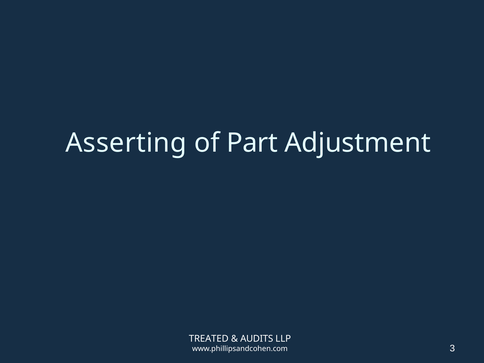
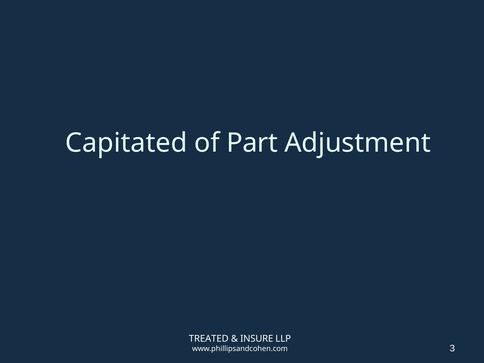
Asserting: Asserting -> Capitated (126, 143)
AUDITS: AUDITS -> INSURE (257, 339)
